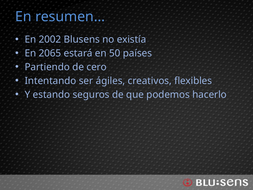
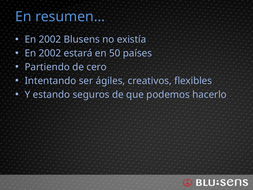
2065: 2065 -> 2002 (50, 53)
